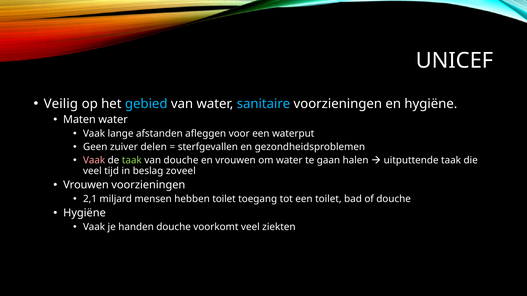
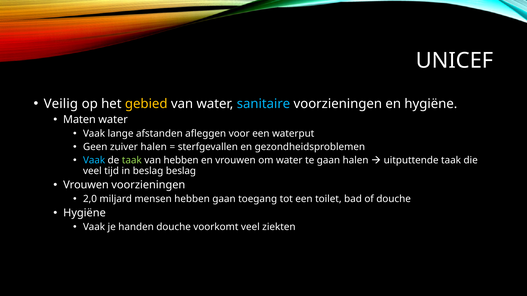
gebied colour: light blue -> yellow (146, 104)
zuiver delen: delen -> halen (154, 147)
Vaak colour: pink -> light blue (94, 161)
van douche: douche -> hebben (181, 161)
beslag zoveel: zoveel -> beslag (181, 171)
2,1: 2,1 -> 2,0 (90, 199)
hebben toilet: toilet -> gaan (224, 199)
